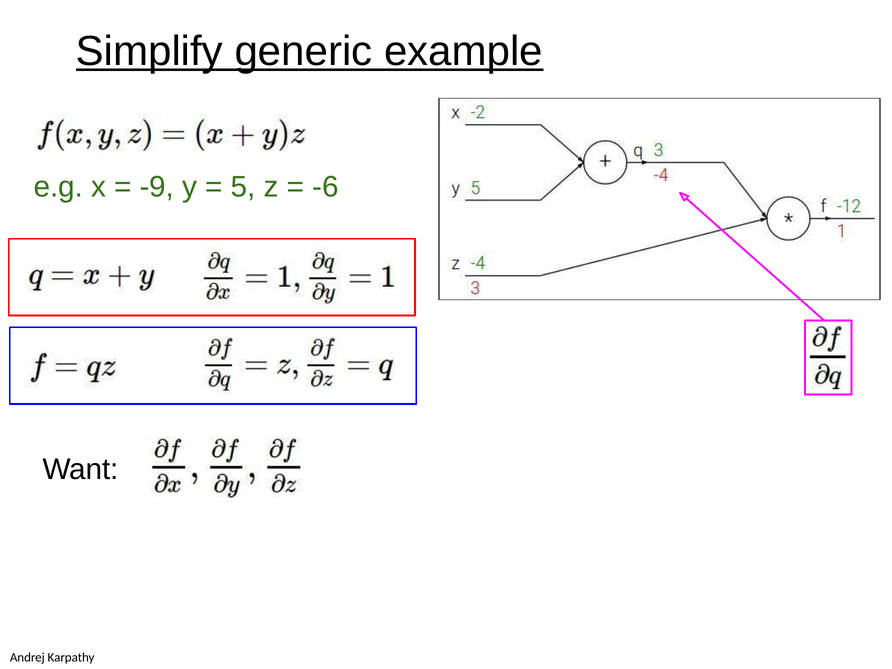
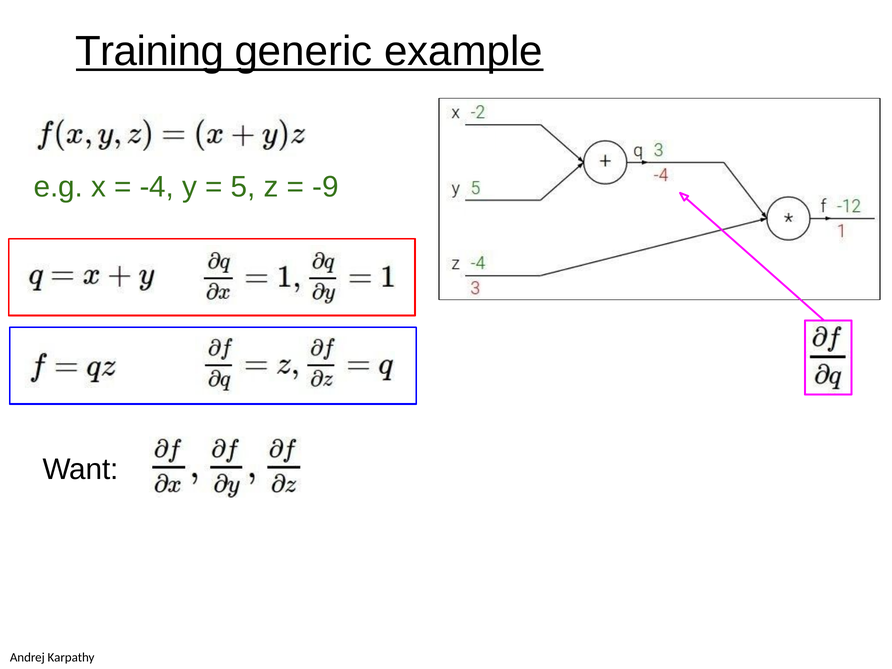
Simplify: Simplify -> Training (150, 51)
-9: -9 -> -4 (157, 187)
-6: -6 -> -9 (325, 187)
